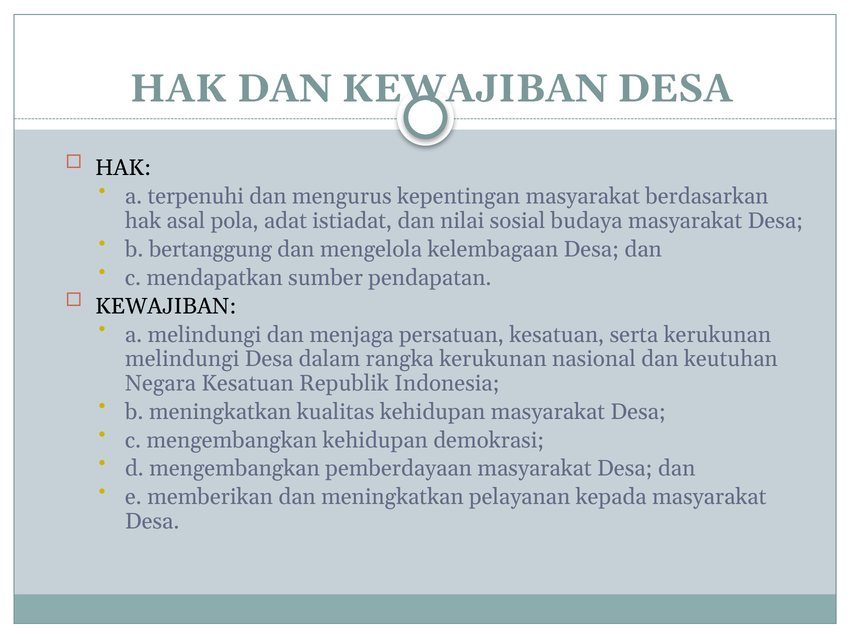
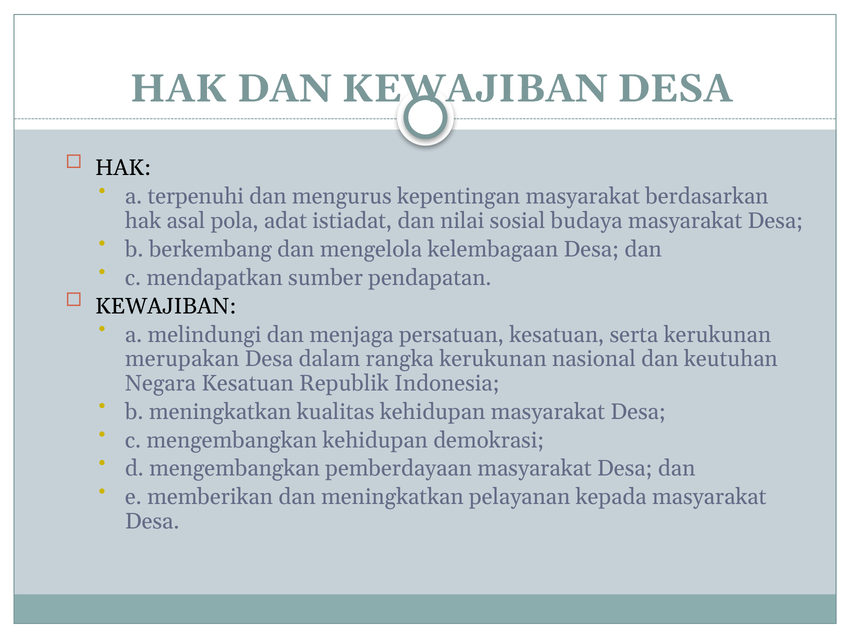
bertanggung: bertanggung -> berkembang (210, 249)
melindungi: melindungi -> merupakan (182, 359)
